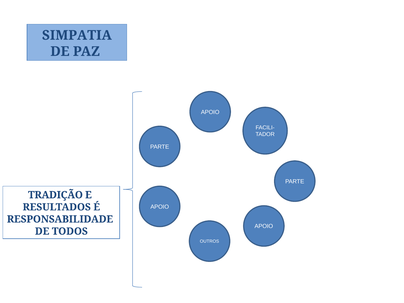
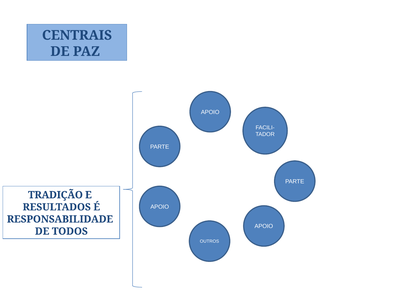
SIMPATIA: SIMPATIA -> CENTRAIS (77, 35)
